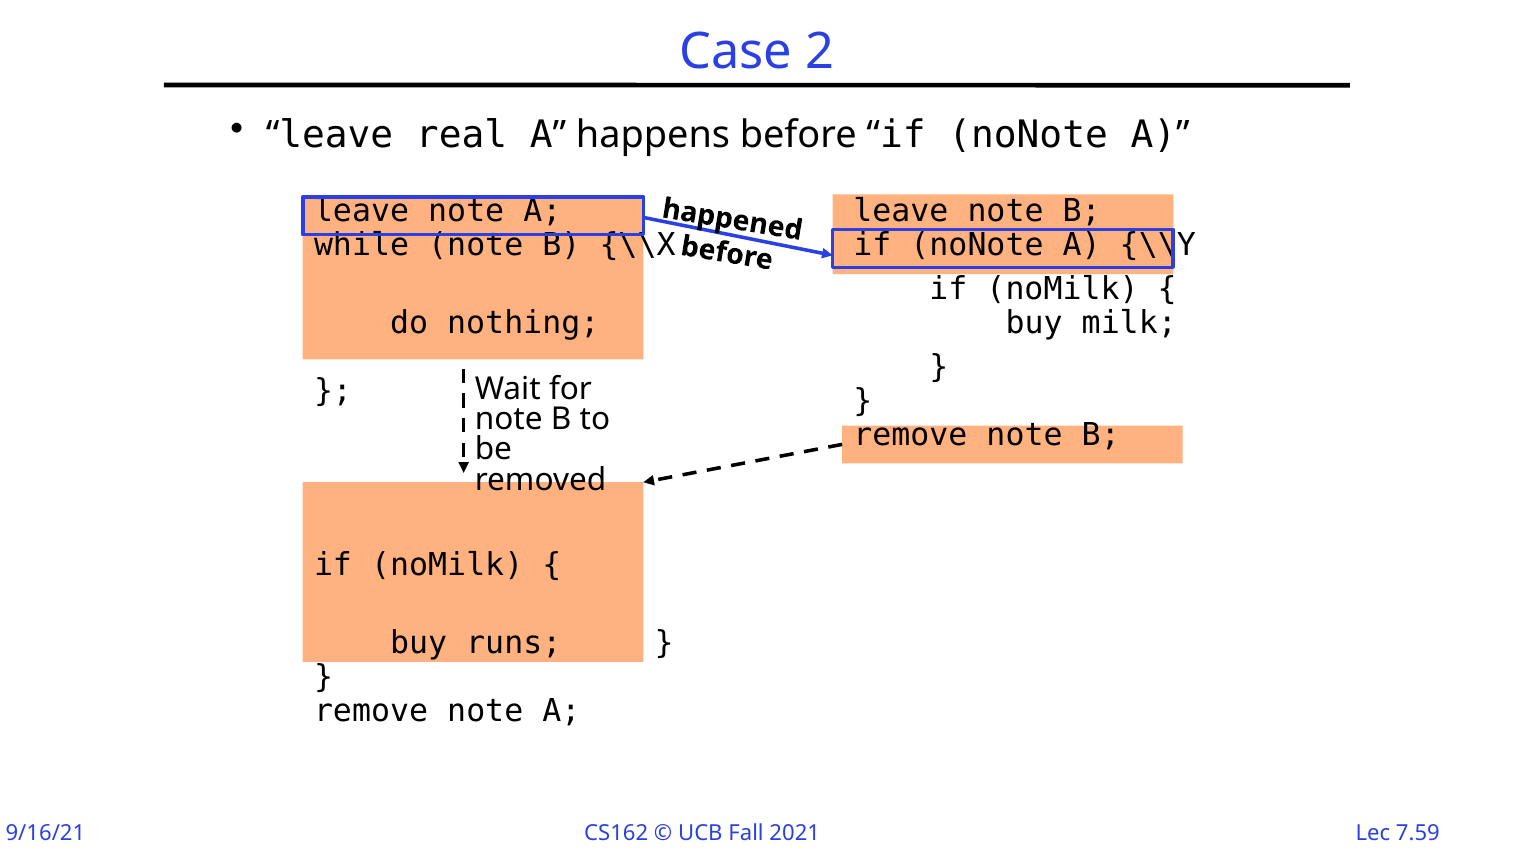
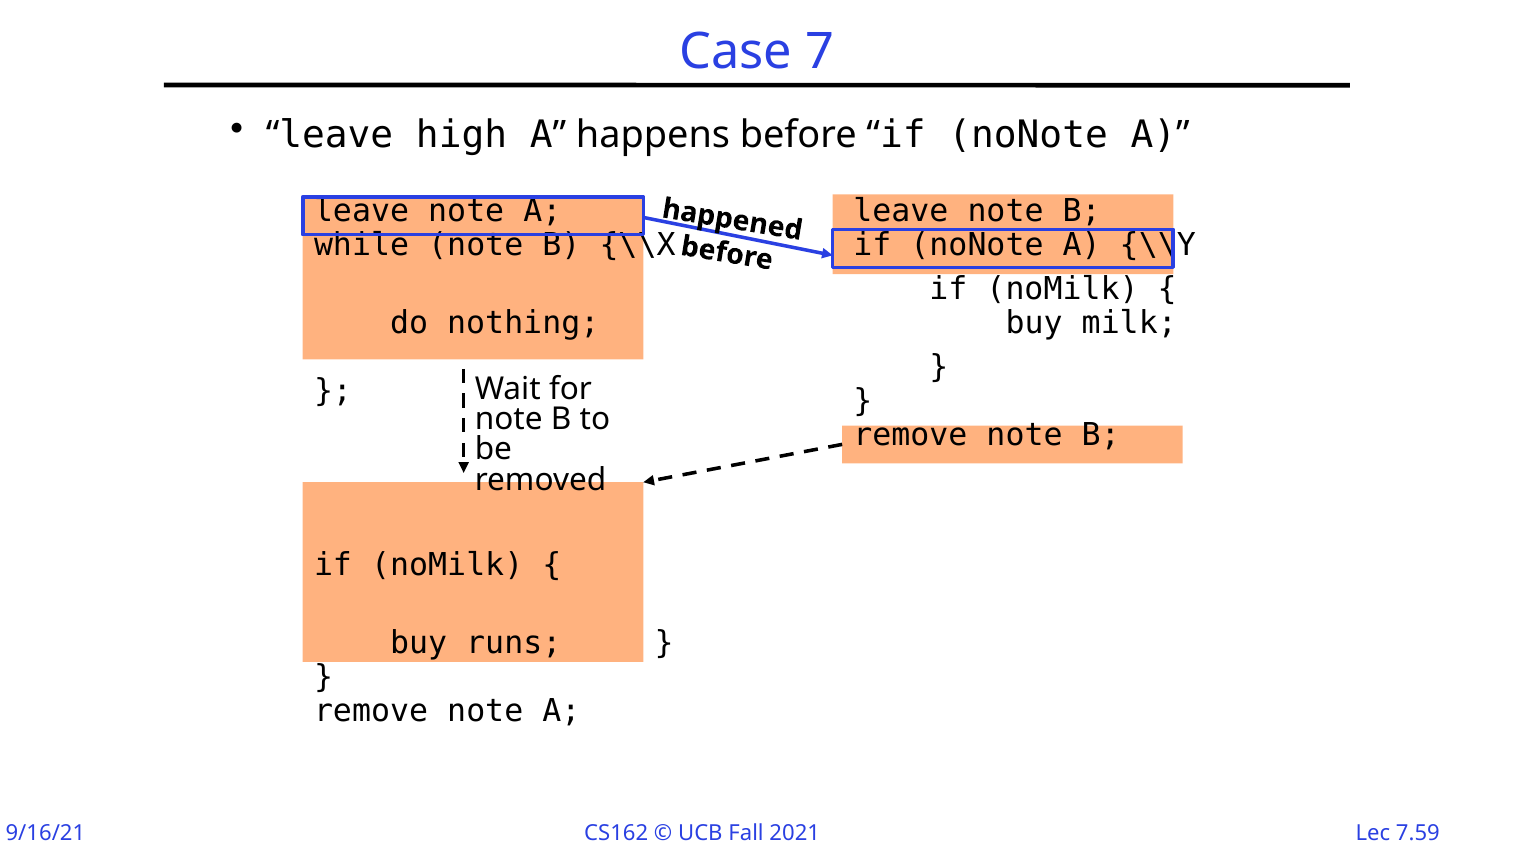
2: 2 -> 7 (820, 52)
real: real -> high (462, 136)
